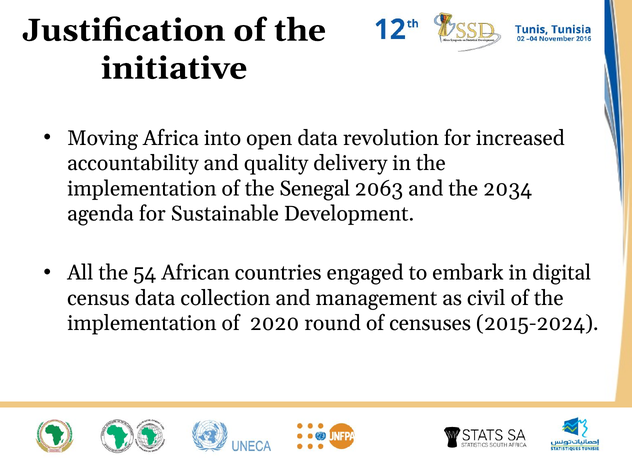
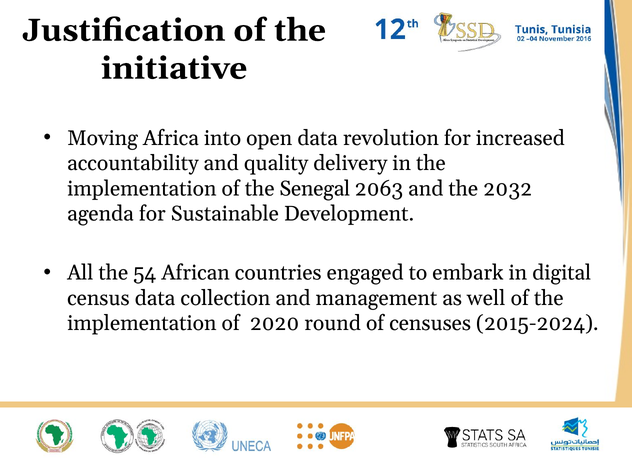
2034: 2034 -> 2032 (508, 189)
civil: civil -> well (486, 298)
